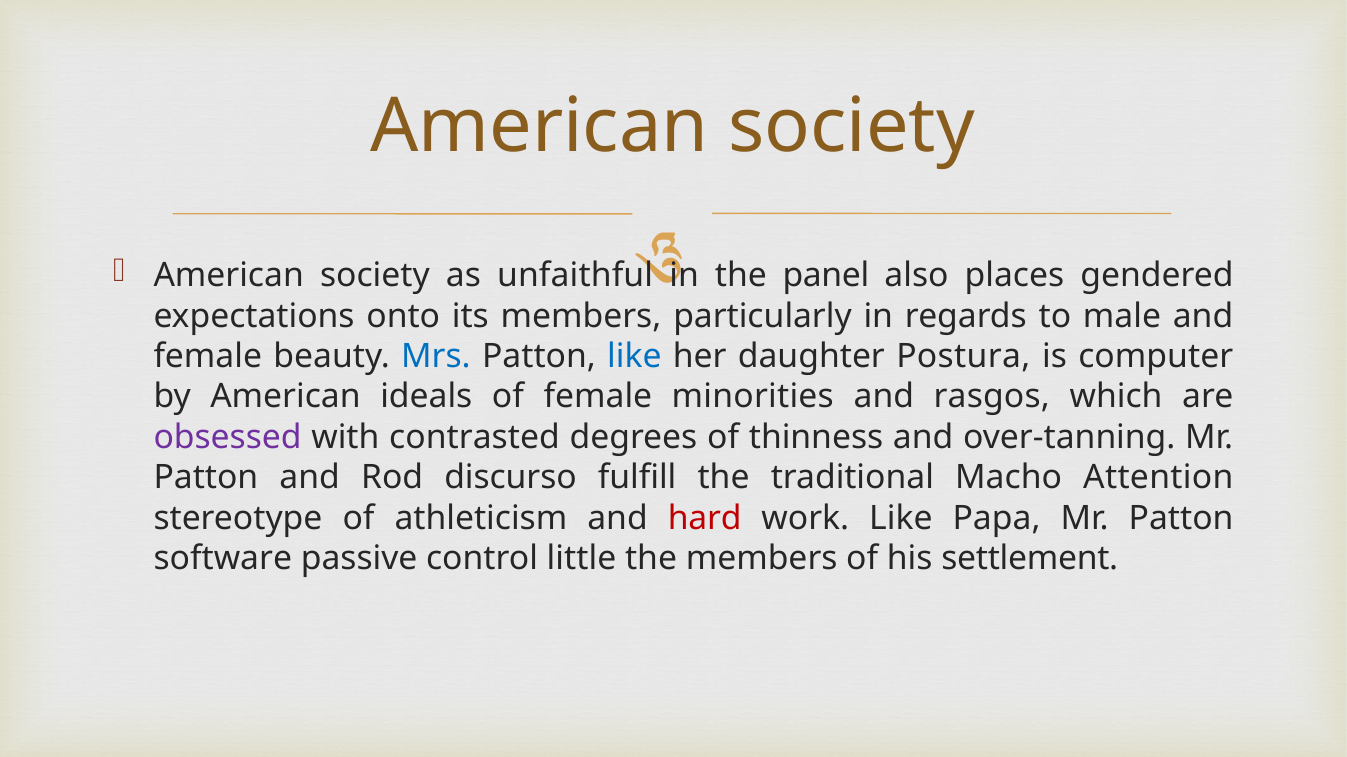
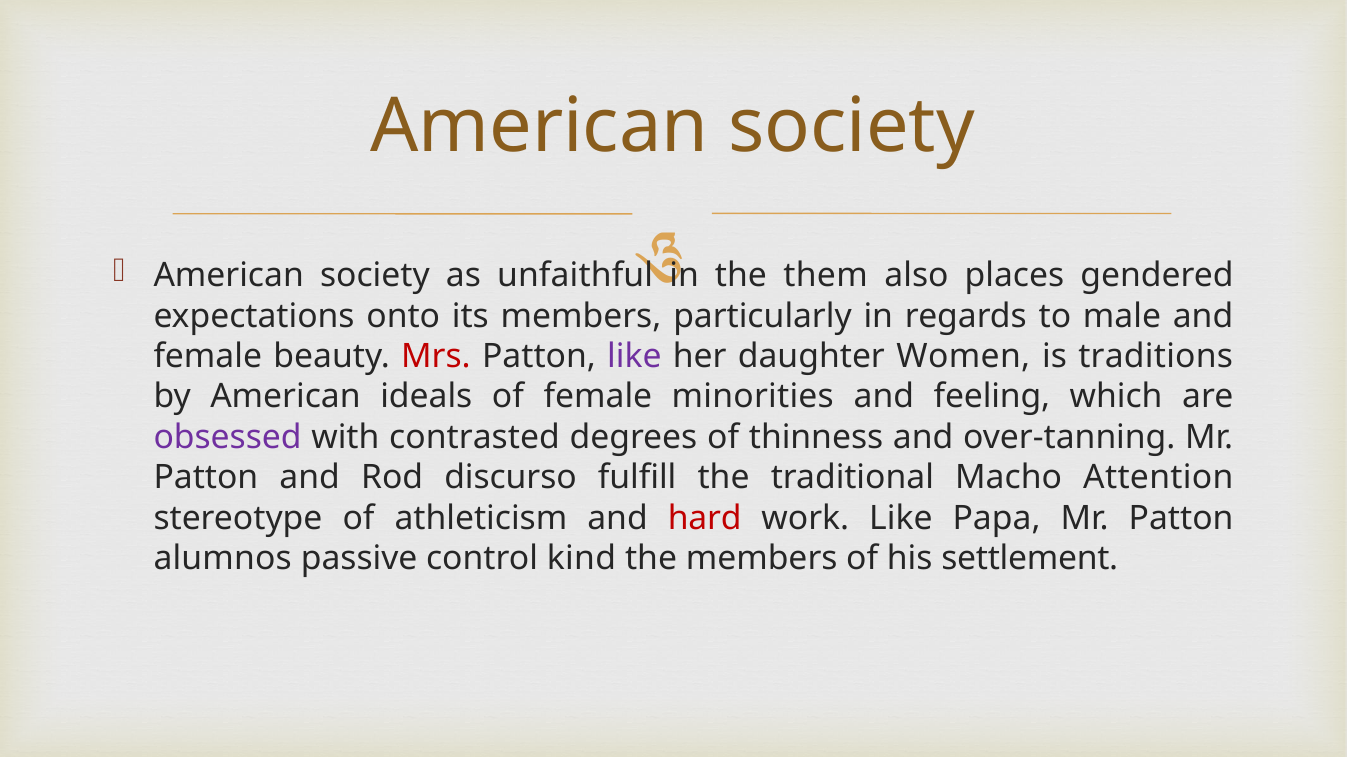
panel: panel -> them (826, 276)
Mrs colour: blue -> red (436, 357)
like colour: blue -> purple (634, 357)
Postura: Postura -> Women (963, 357)
computer: computer -> traditions (1156, 357)
rasgos: rasgos -> feeling (992, 397)
software: software -> alumnos (223, 559)
little: little -> kind (581, 559)
